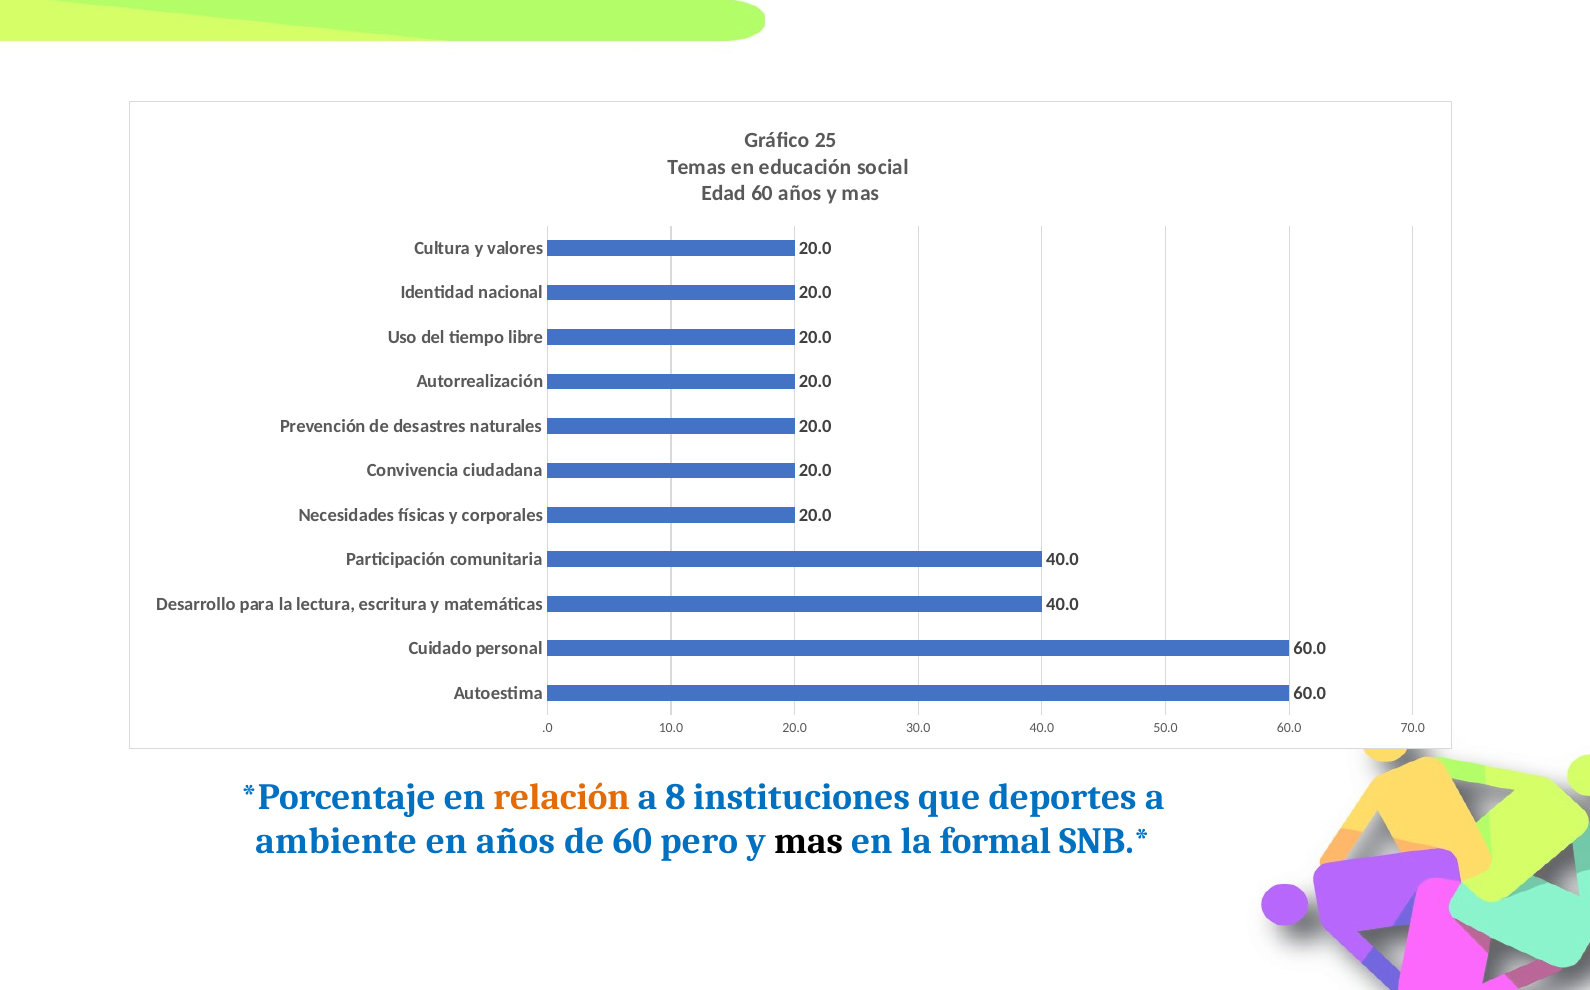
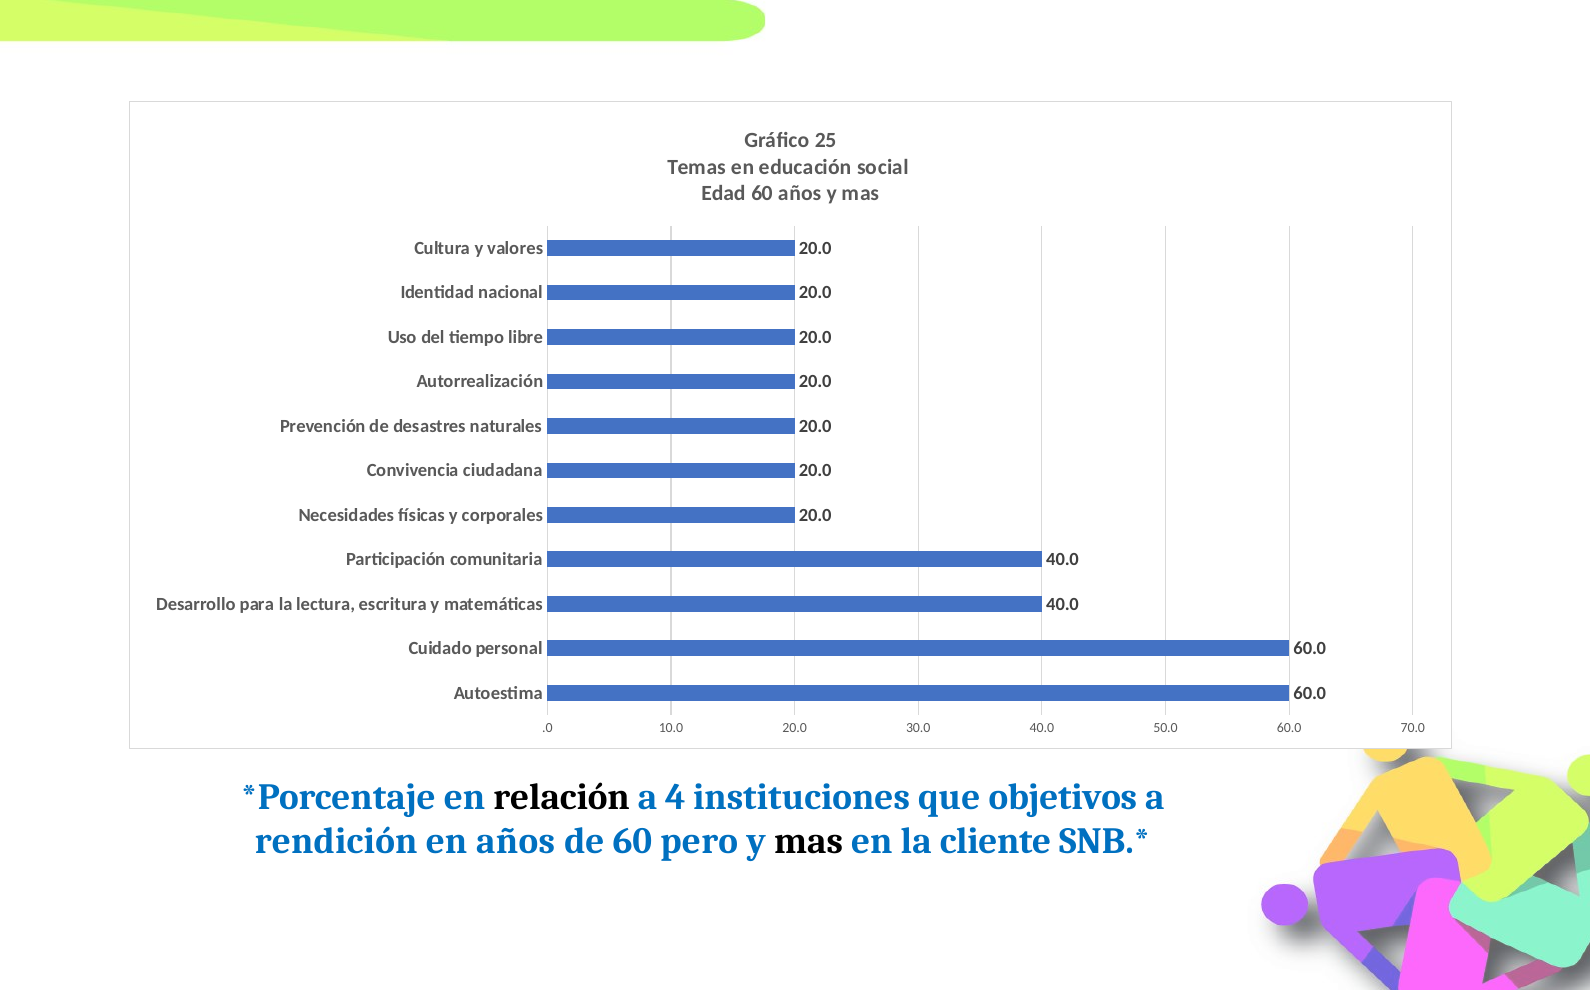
relación colour: orange -> black (562, 797)
8: 8 -> 4 (675, 797)
deportes: deportes -> objetivos (1063, 797)
ambiente: ambiente -> rendición (336, 841)
formal: formal -> cliente (996, 841)
